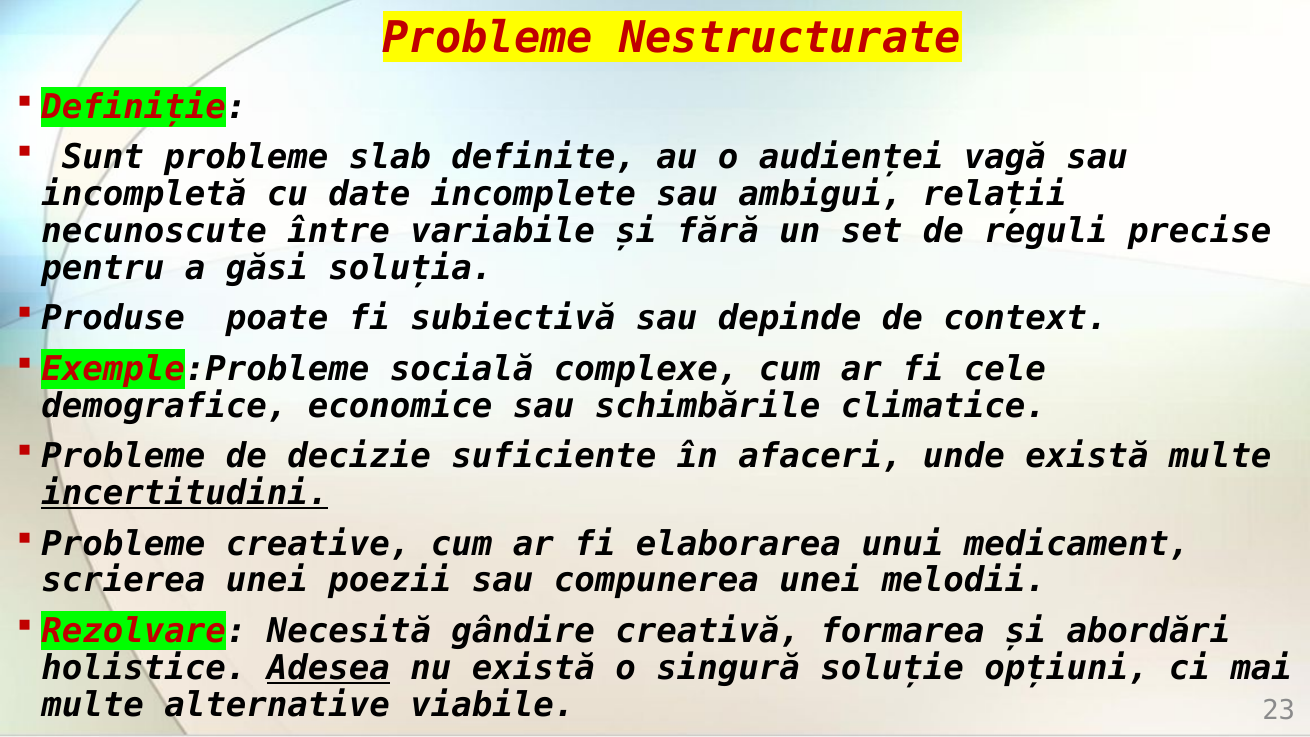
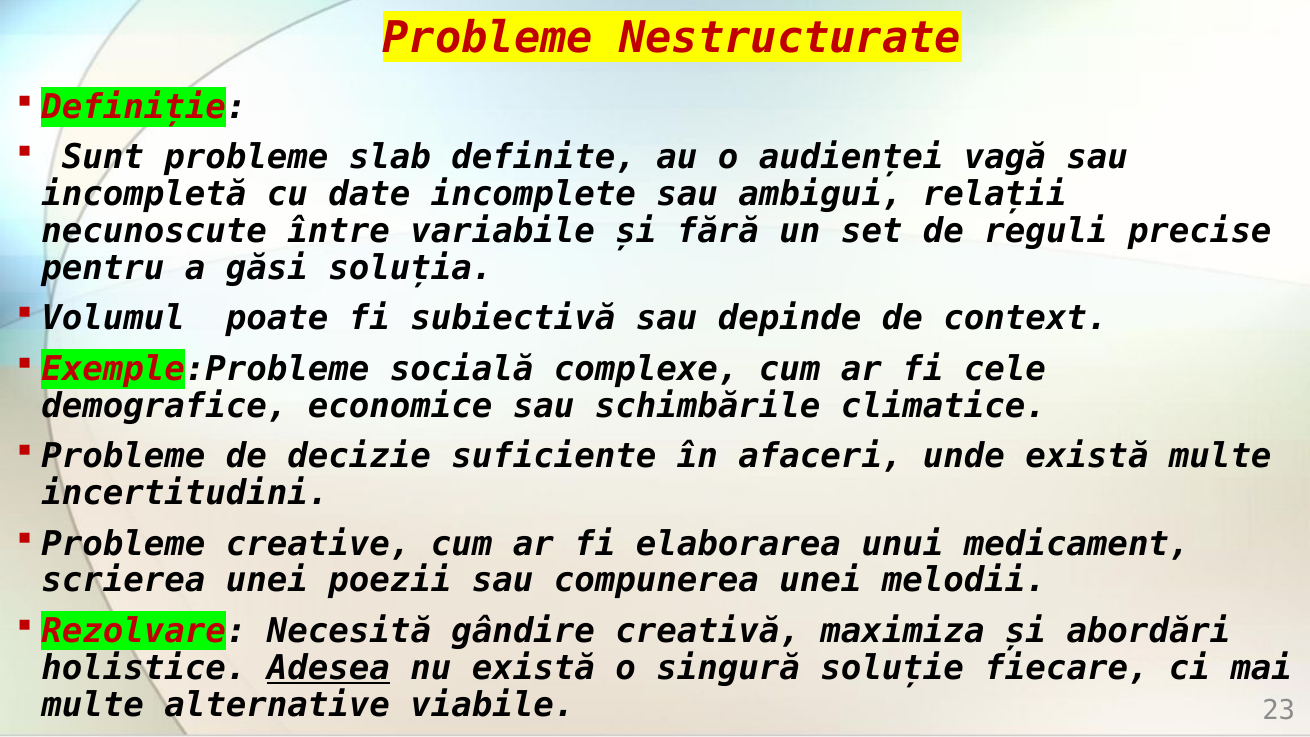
Produse: Produse -> Volumul (113, 319)
incertitudini underline: present -> none (185, 493)
formarea: formarea -> maximiza (903, 631)
opțiuni: opțiuni -> fiecare (1067, 668)
